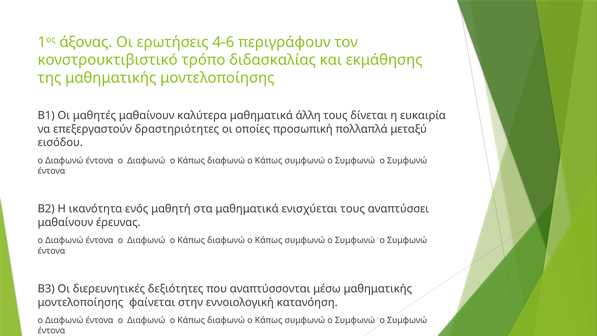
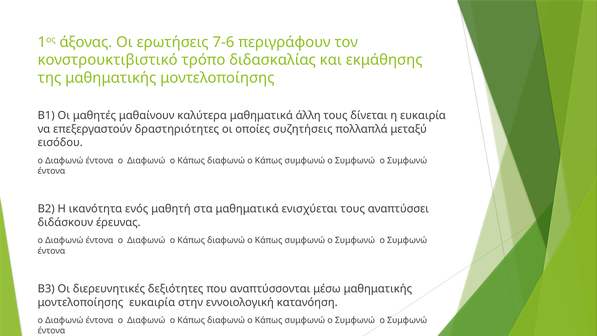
4-6: 4-6 -> 7-6 (223, 42)
προσωπική: προσωπική -> συζητήσεις (303, 129)
μαθαίνουν: μαθαίνουν -> διδάσκουν (65, 222)
μοντελοποίησης φαίνεται: φαίνεται -> ευκαιρία (152, 302)
